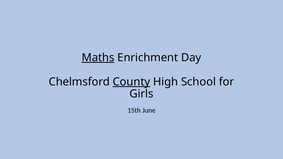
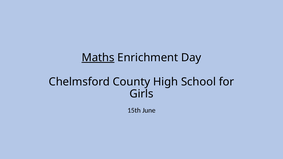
County underline: present -> none (131, 82)
